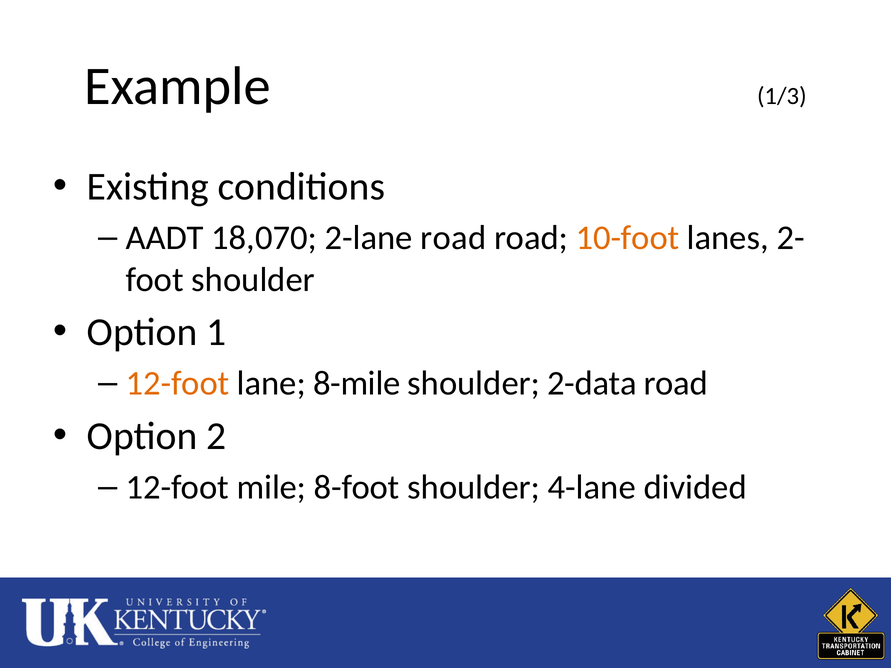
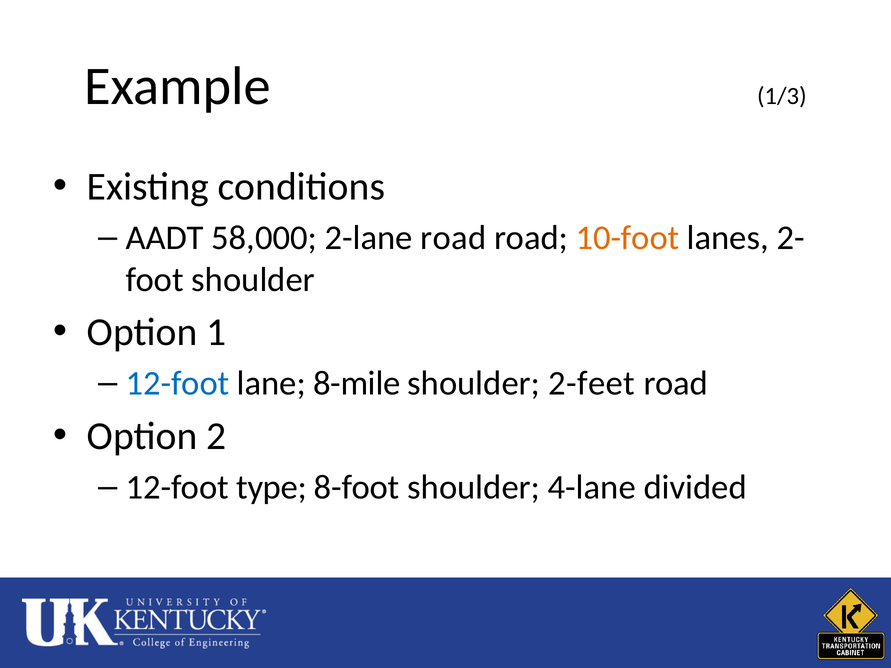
18,070: 18,070 -> 58,000 (264, 238)
12-foot colour: orange -> blue (178, 384)
2-data: 2-data -> 2-feet (592, 384)
mile: mile -> type (272, 488)
